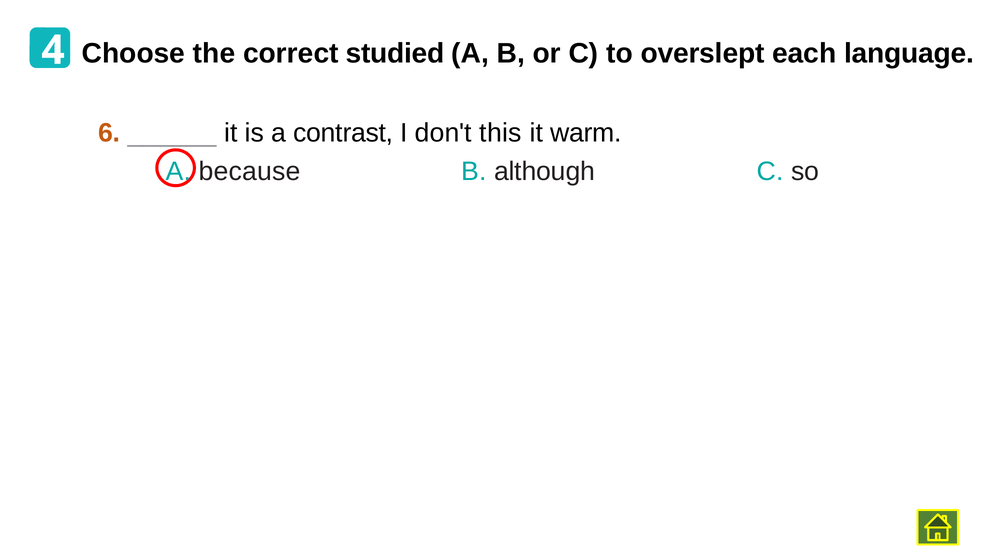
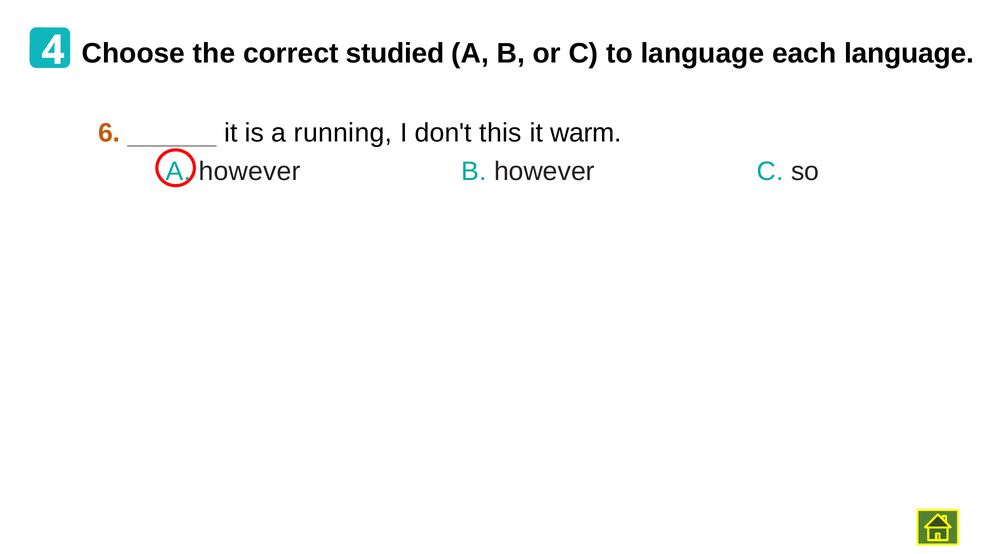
to overslept: overslept -> language (702, 53)
contrast: contrast -> running (343, 133)
A because: because -> however (250, 171)
B although: although -> however (544, 171)
